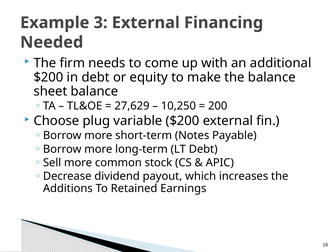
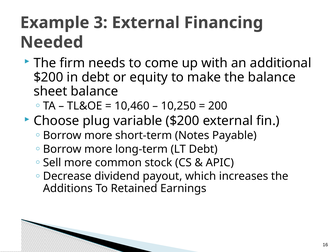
27,629: 27,629 -> 10,460 (132, 106)
